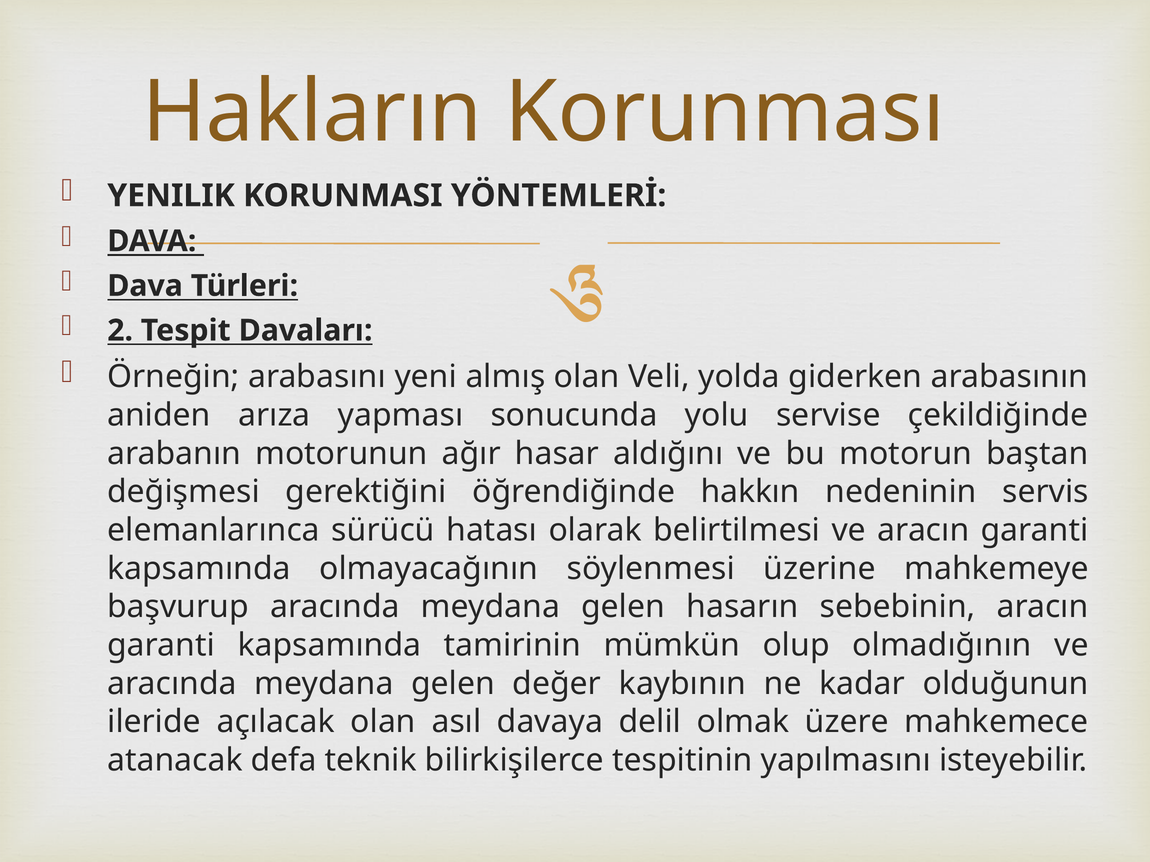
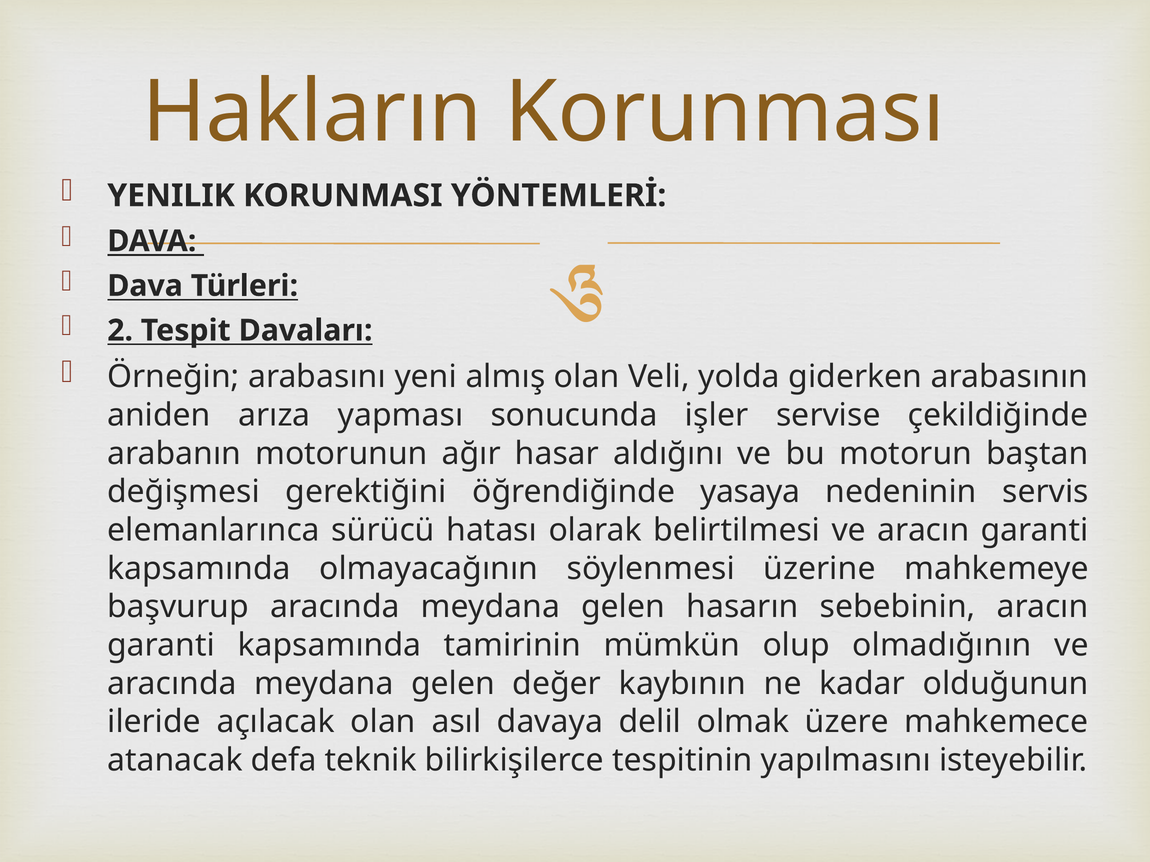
yolu: yolu -> işler (717, 415)
hakkın: hakkın -> yasaya (750, 492)
